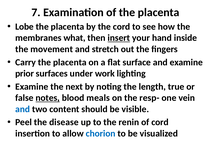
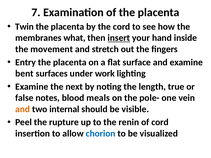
Lobe: Lobe -> Twin (24, 27)
Carry: Carry -> Entry (26, 62)
prior: prior -> bent (24, 74)
notes underline: present -> none (48, 98)
resp-: resp- -> pole- (149, 98)
and colour: blue -> orange (23, 109)
content: content -> internal (64, 109)
disease: disease -> rupture (64, 122)
